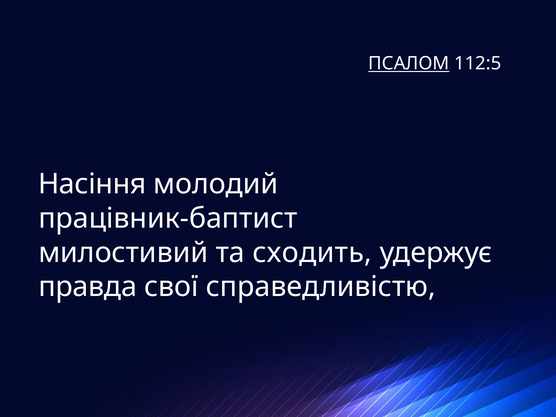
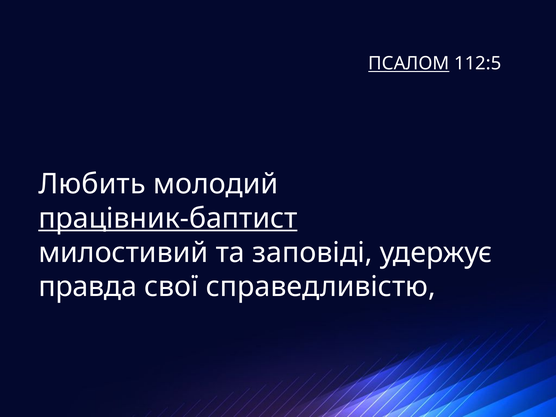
Насіння: Насіння -> Любить (92, 184)
працівник-баптист underline: none -> present (168, 218)
сходить: сходить -> заповіді (312, 253)
